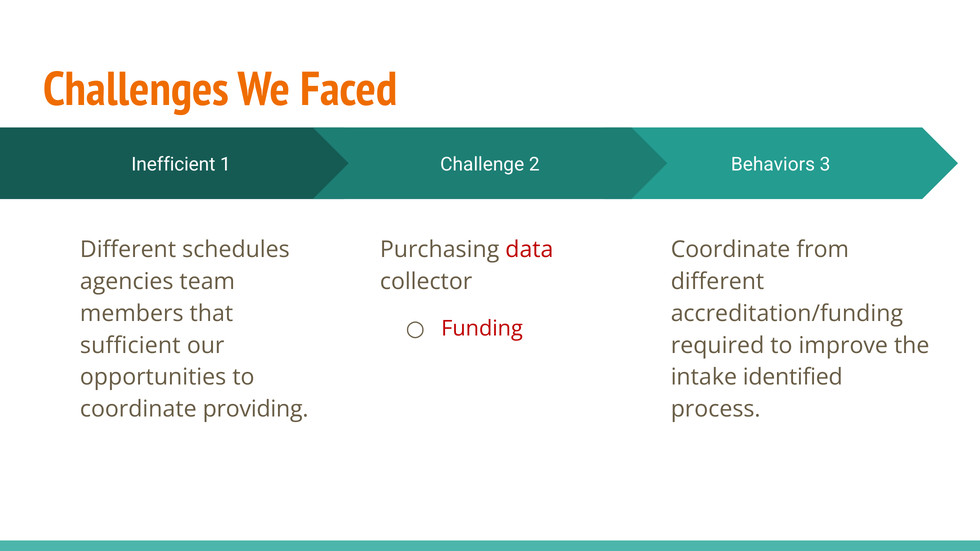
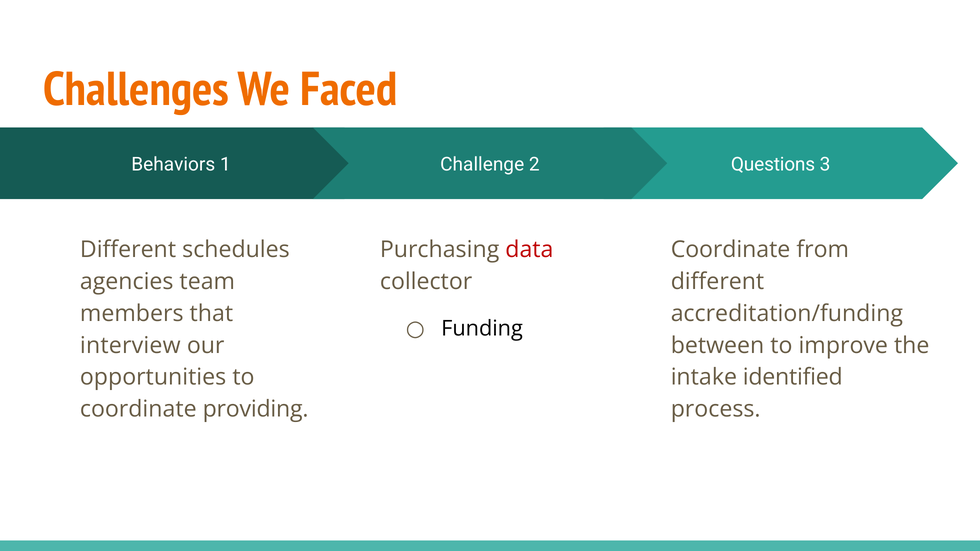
Inefficient: Inefficient -> Behaviors (173, 165)
Behaviors: Behaviors -> Questions (773, 165)
Funding colour: red -> black (482, 329)
sufficient: sufficient -> interview (130, 346)
required: required -> between (718, 346)
